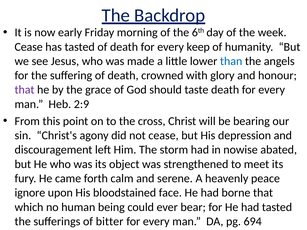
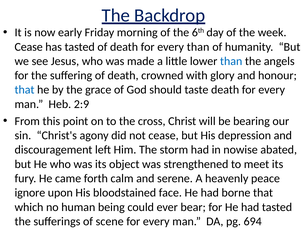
every keep: keep -> than (198, 47)
that colour: purple -> blue (25, 90)
bitter: bitter -> scene (110, 222)
